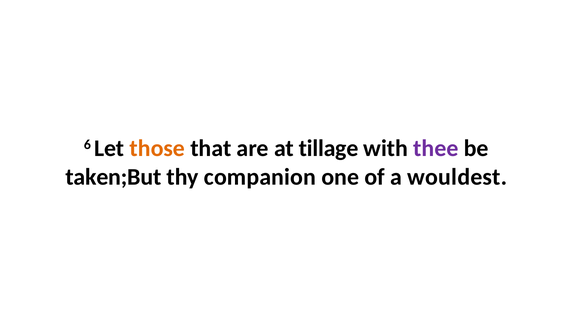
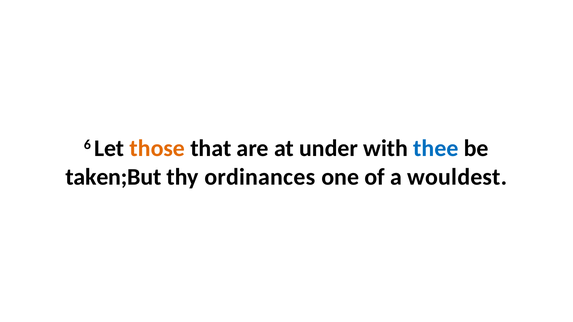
tillage: tillage -> under (329, 148)
thee colour: purple -> blue (436, 148)
companion: companion -> ordinances (260, 177)
